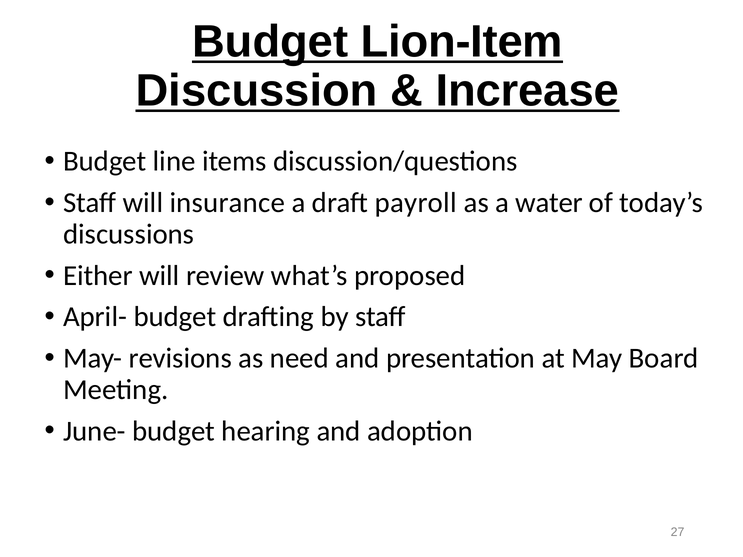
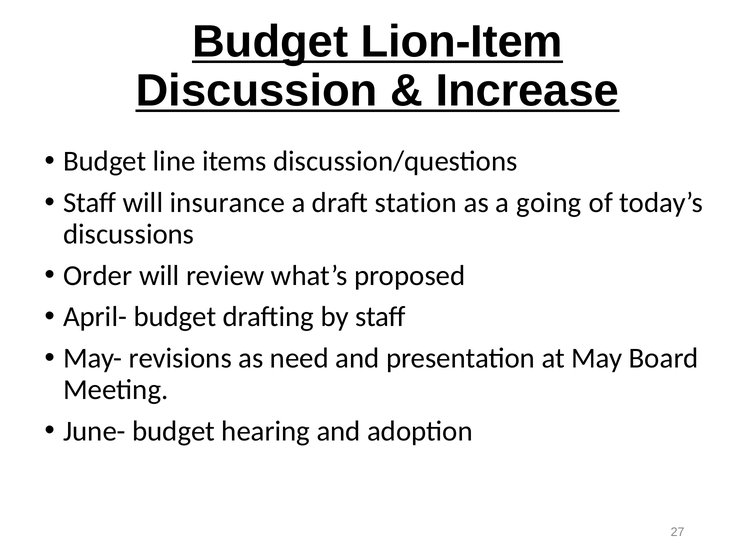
payroll: payroll -> station (416, 203)
water: water -> going (549, 203)
Either: Either -> Order (98, 276)
